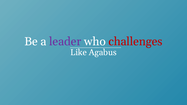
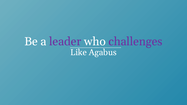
challenges colour: red -> purple (135, 42)
